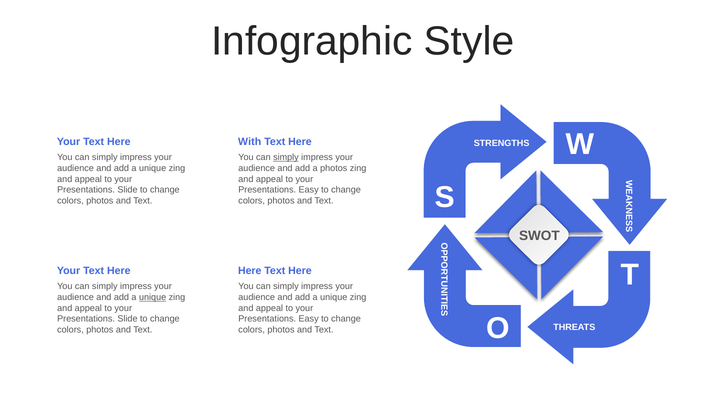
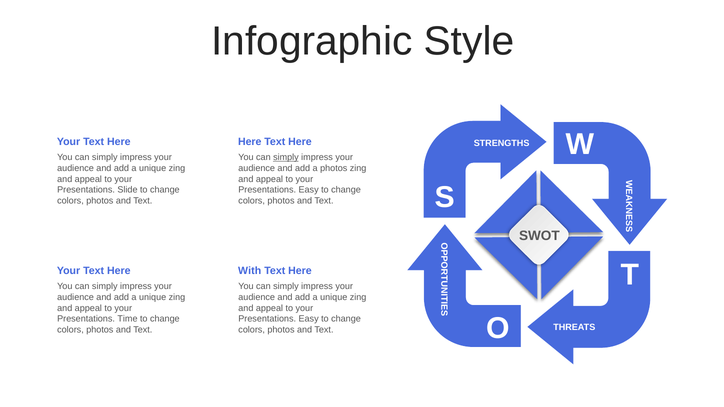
With: With -> Here (250, 142)
Here: Here -> With (250, 271)
unique underline: present -> none (153, 297)
Slide: Slide -> Time (127, 319)
